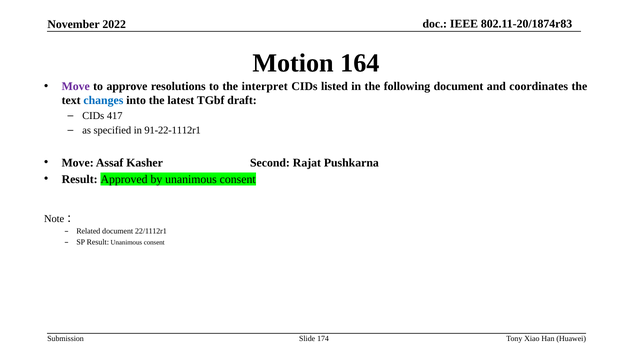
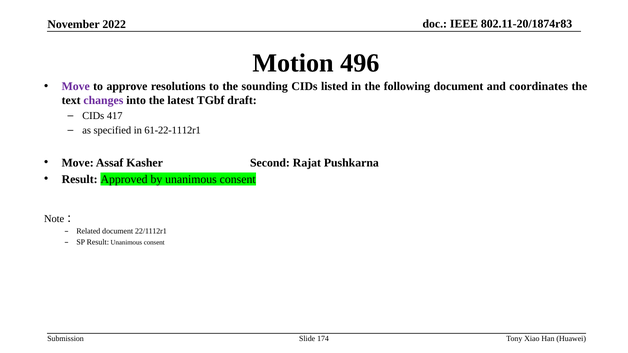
164: 164 -> 496 (360, 63)
interpret: interpret -> sounding (265, 86)
changes colour: blue -> purple (103, 101)
91-22-1112r1: 91-22-1112r1 -> 61-22-1112r1 (173, 131)
